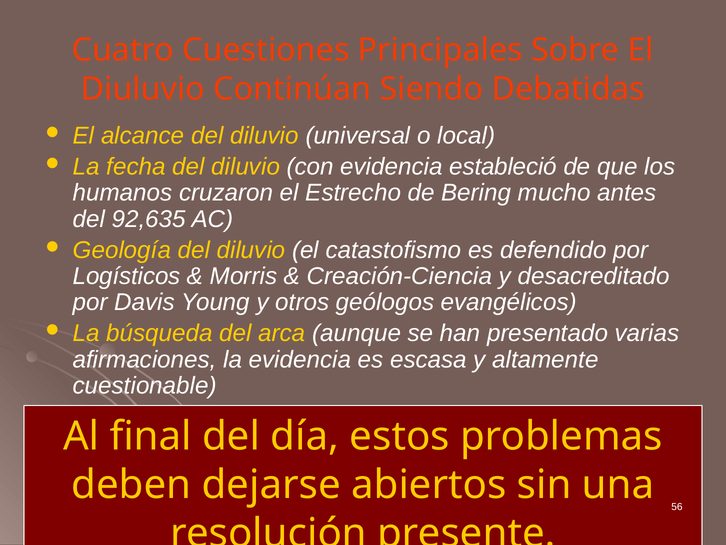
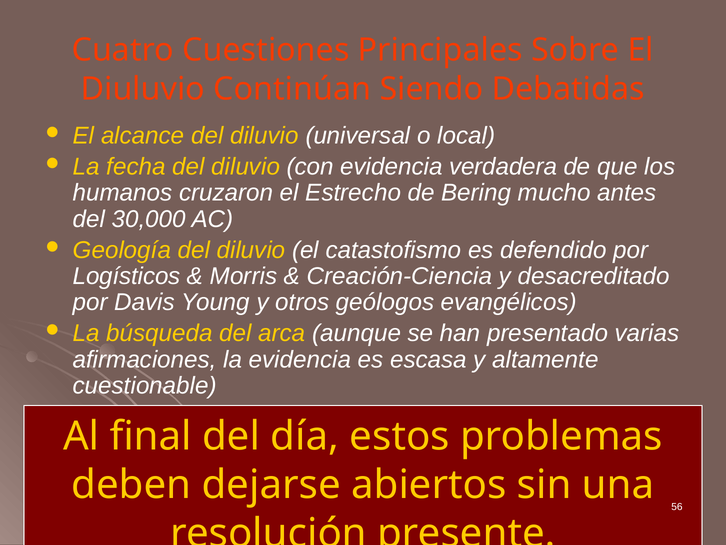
estableció: estableció -> verdadera (503, 167)
92,635: 92,635 -> 30,000 (149, 219)
